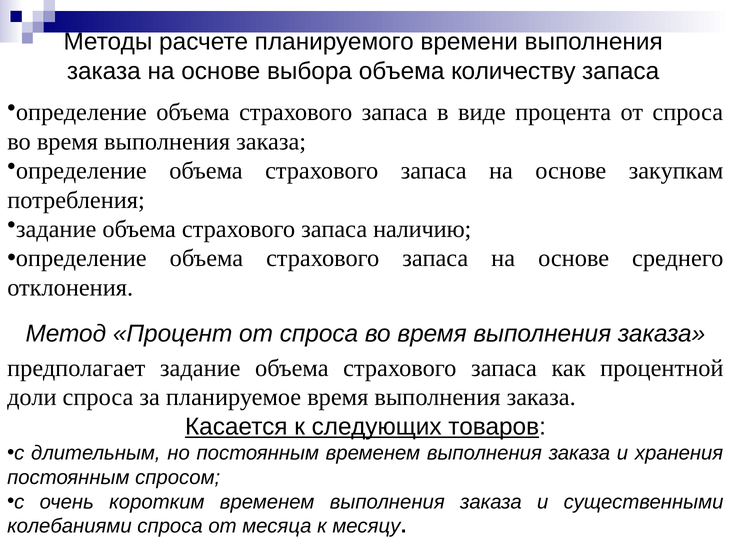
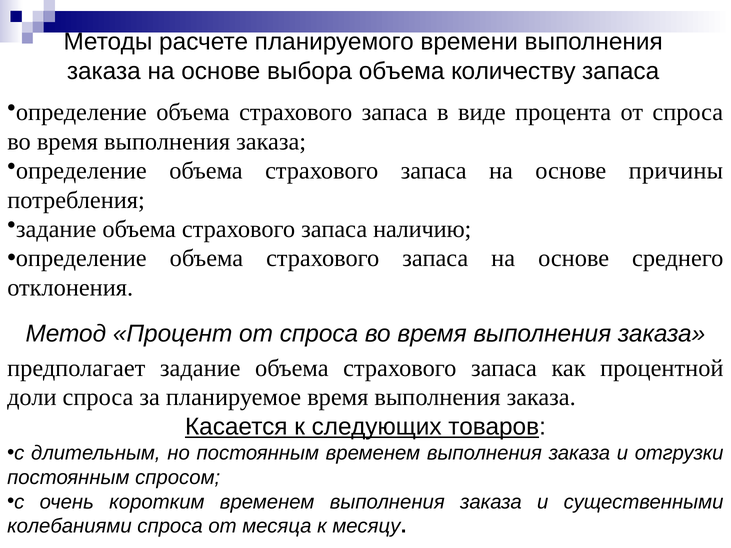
закупкам: закупкам -> причины (676, 171)
хранения: хранения -> отгрузки (679, 453)
